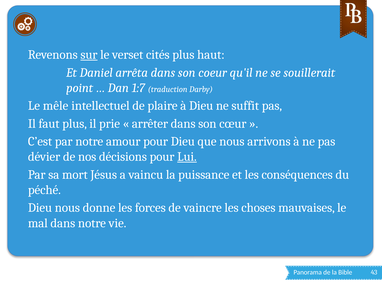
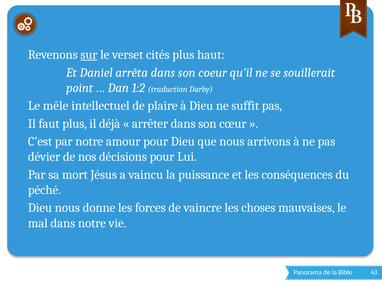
1:7: 1:7 -> 1:2 (138, 88)
prie: prie -> déjà (110, 123)
Lui underline: present -> none (187, 156)
